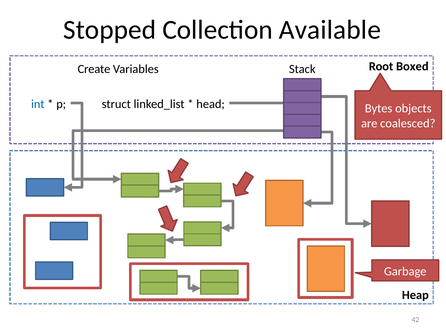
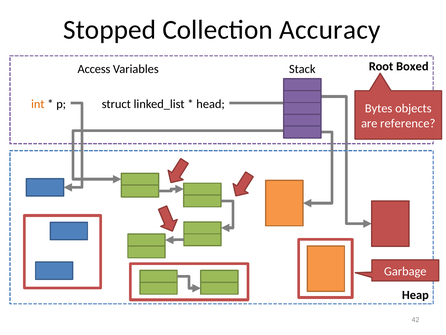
Available: Available -> Accuracy (330, 30)
Create: Create -> Access (94, 69)
int colour: blue -> orange (38, 104)
coalesced: coalesced -> reference (408, 123)
